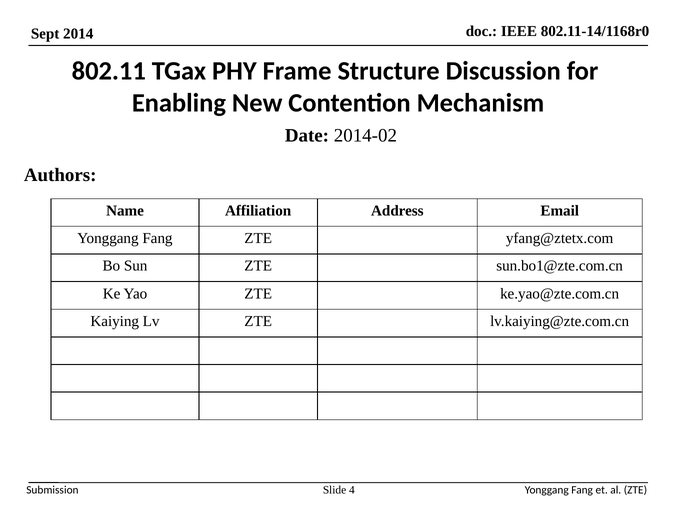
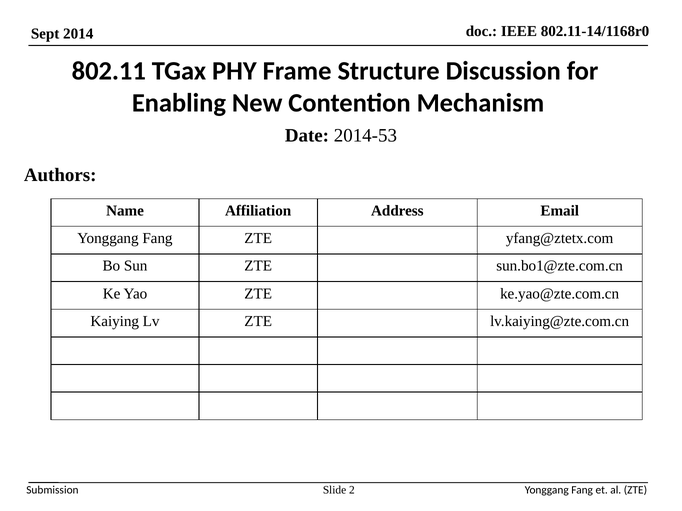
2014-02: 2014-02 -> 2014-53 (365, 135)
4: 4 -> 2 (352, 491)
